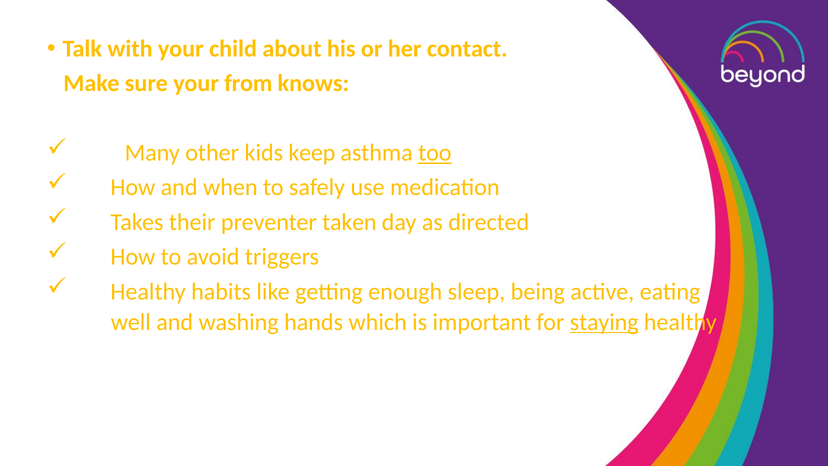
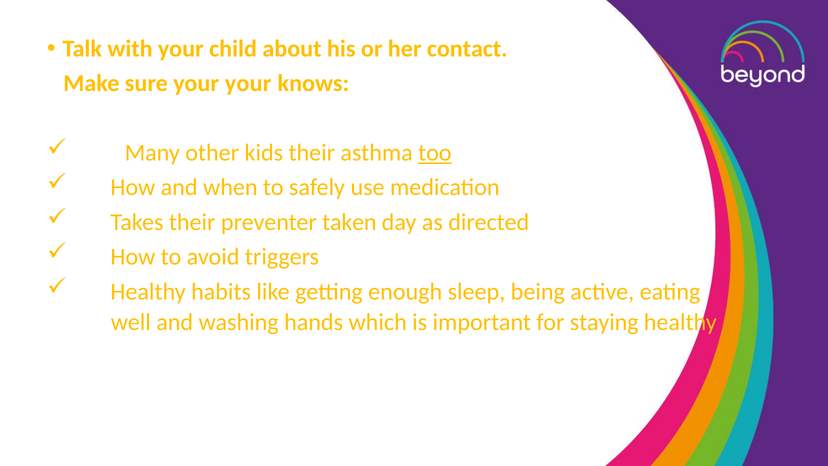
your from: from -> your (248, 83)
kids keep: keep -> their (312, 153)
staying underline: present -> none (604, 322)
